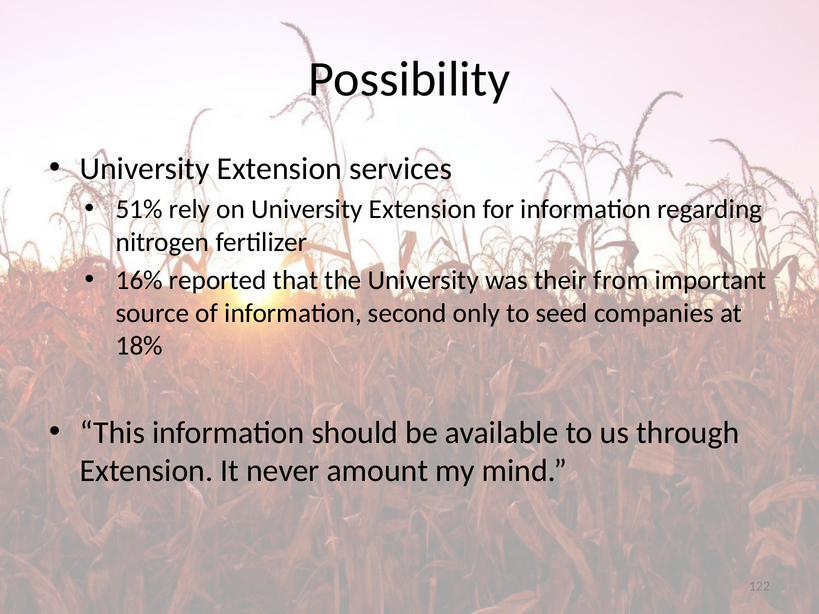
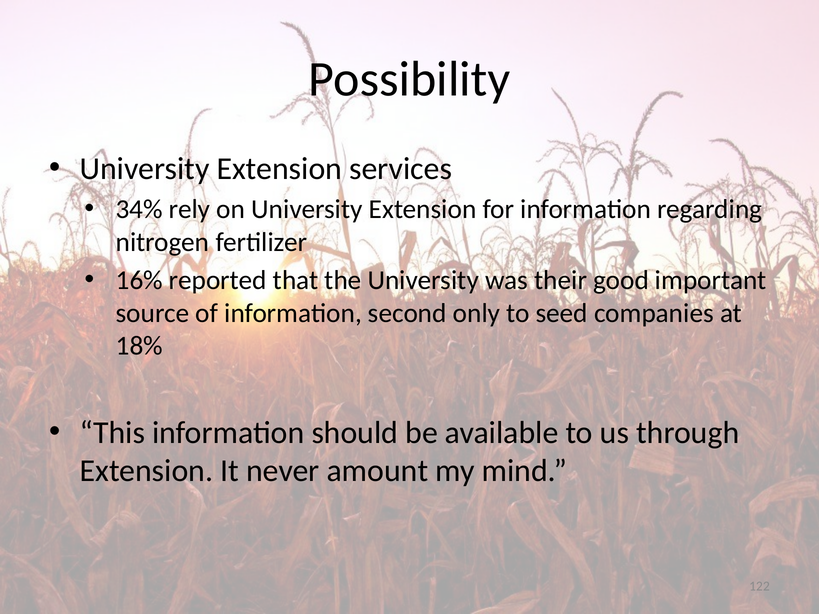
51%: 51% -> 34% (139, 209)
from: from -> good (621, 280)
